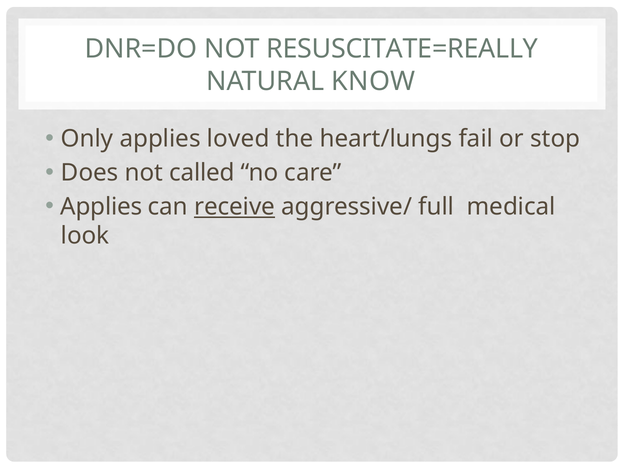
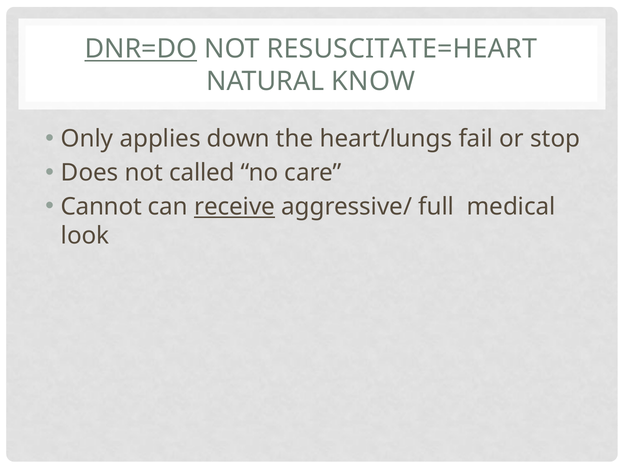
DNR=DO underline: none -> present (141, 49)
RESUSCITATE=REALLY: RESUSCITATE=REALLY -> RESUSCITATE=HEART (402, 49)
loved: loved -> down (238, 139)
Applies: Applies -> Cannot (101, 207)
